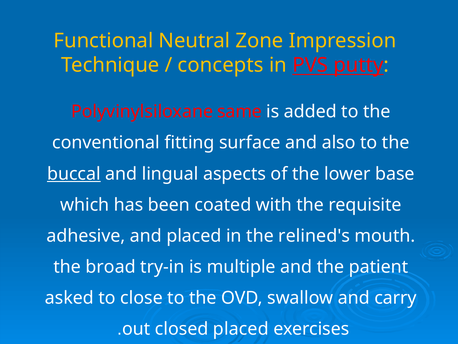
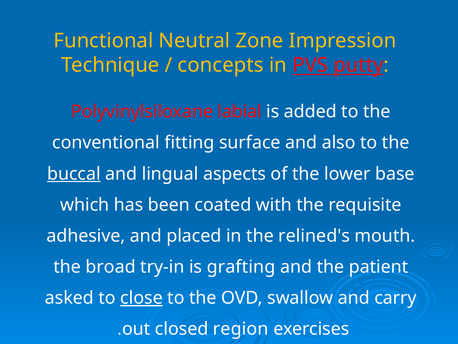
same: same -> labial (240, 112)
multiple: multiple -> grafting (241, 267)
close underline: none -> present (141, 298)
closed placed: placed -> region (241, 329)
